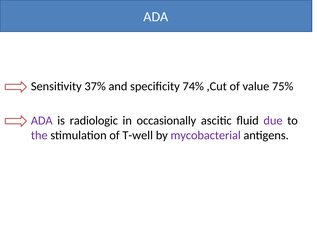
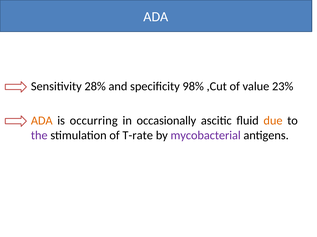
37%: 37% -> 28% (95, 87)
74%: 74% -> 98% (193, 87)
75%: 75% -> 23% (283, 87)
ADA colour: purple -> orange (42, 121)
radiologic: radiologic -> occurring (94, 121)
due colour: purple -> orange (273, 121)
T-well: T-well -> T-rate (138, 136)
